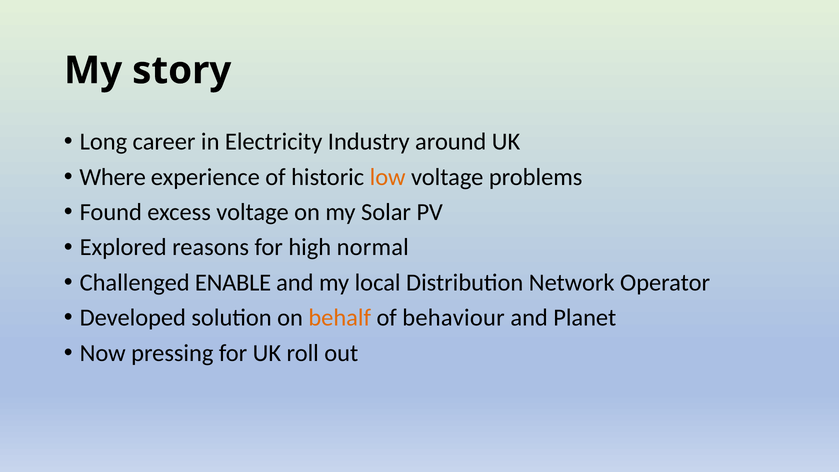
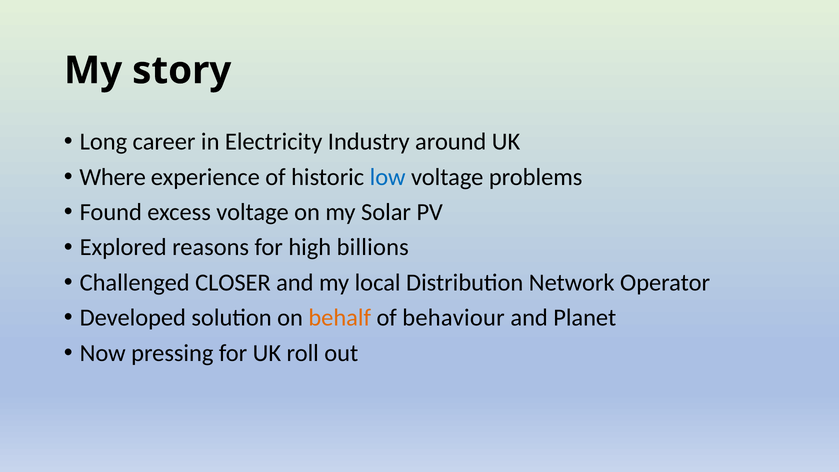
low colour: orange -> blue (388, 177)
normal: normal -> billions (373, 247)
ENABLE: ENABLE -> CLOSER (233, 283)
